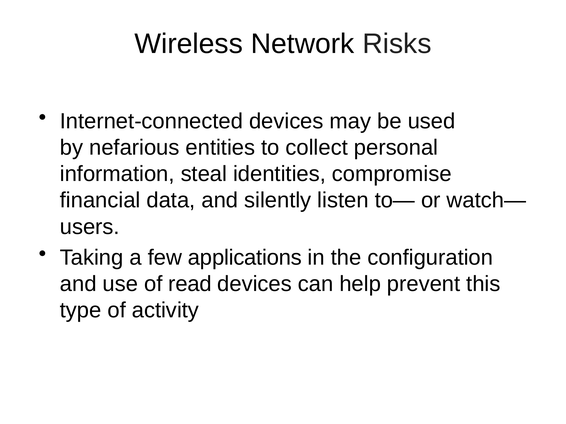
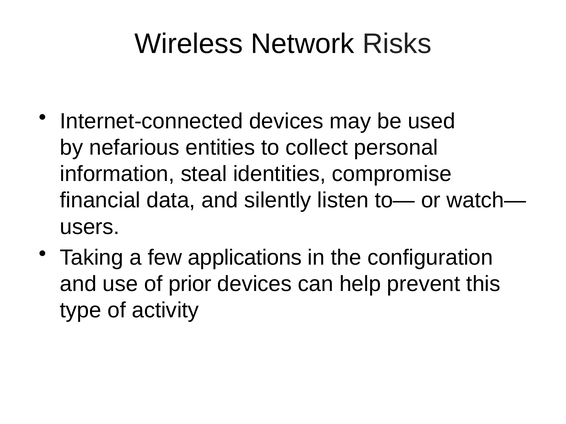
read: read -> prior (190, 284)
